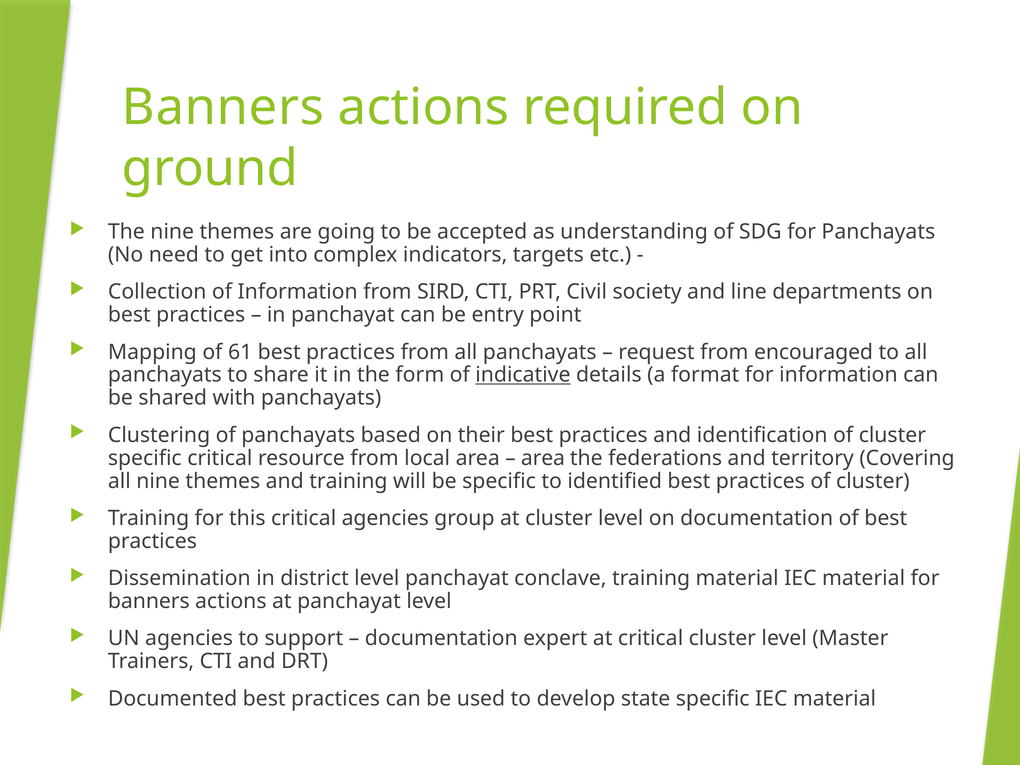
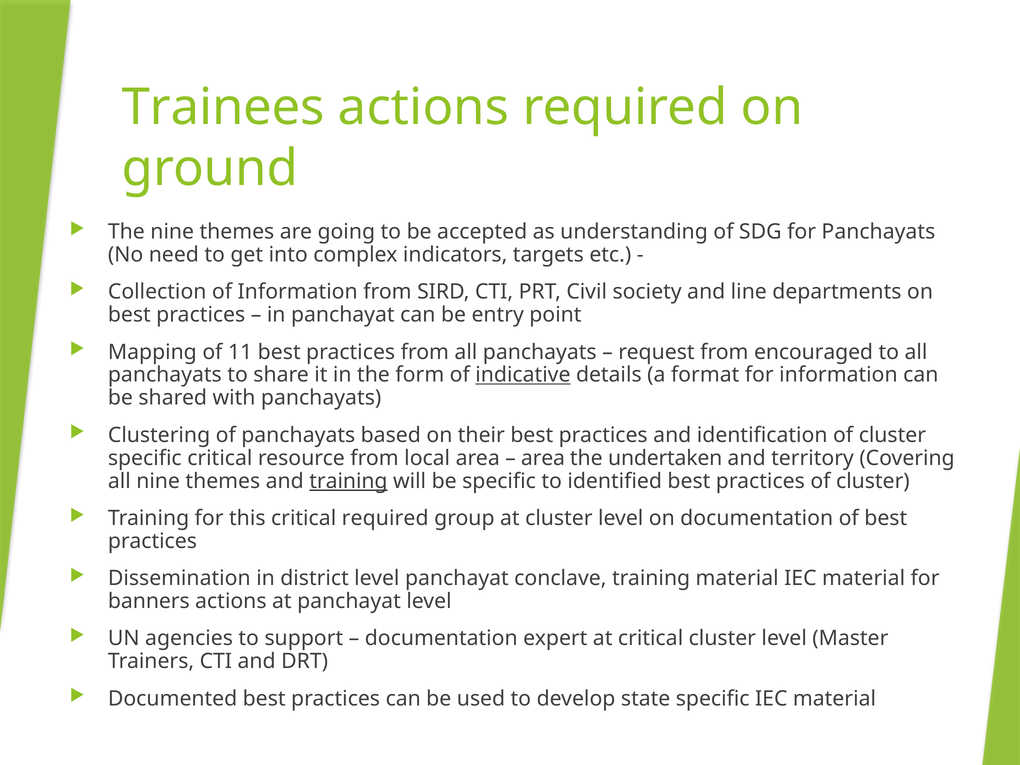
Banners: Banners -> Trainees (223, 107)
61: 61 -> 11 (240, 352)
federations: federations -> undertaken (665, 458)
training underline: none -> present (348, 481)
critical agencies: agencies -> required (385, 518)
